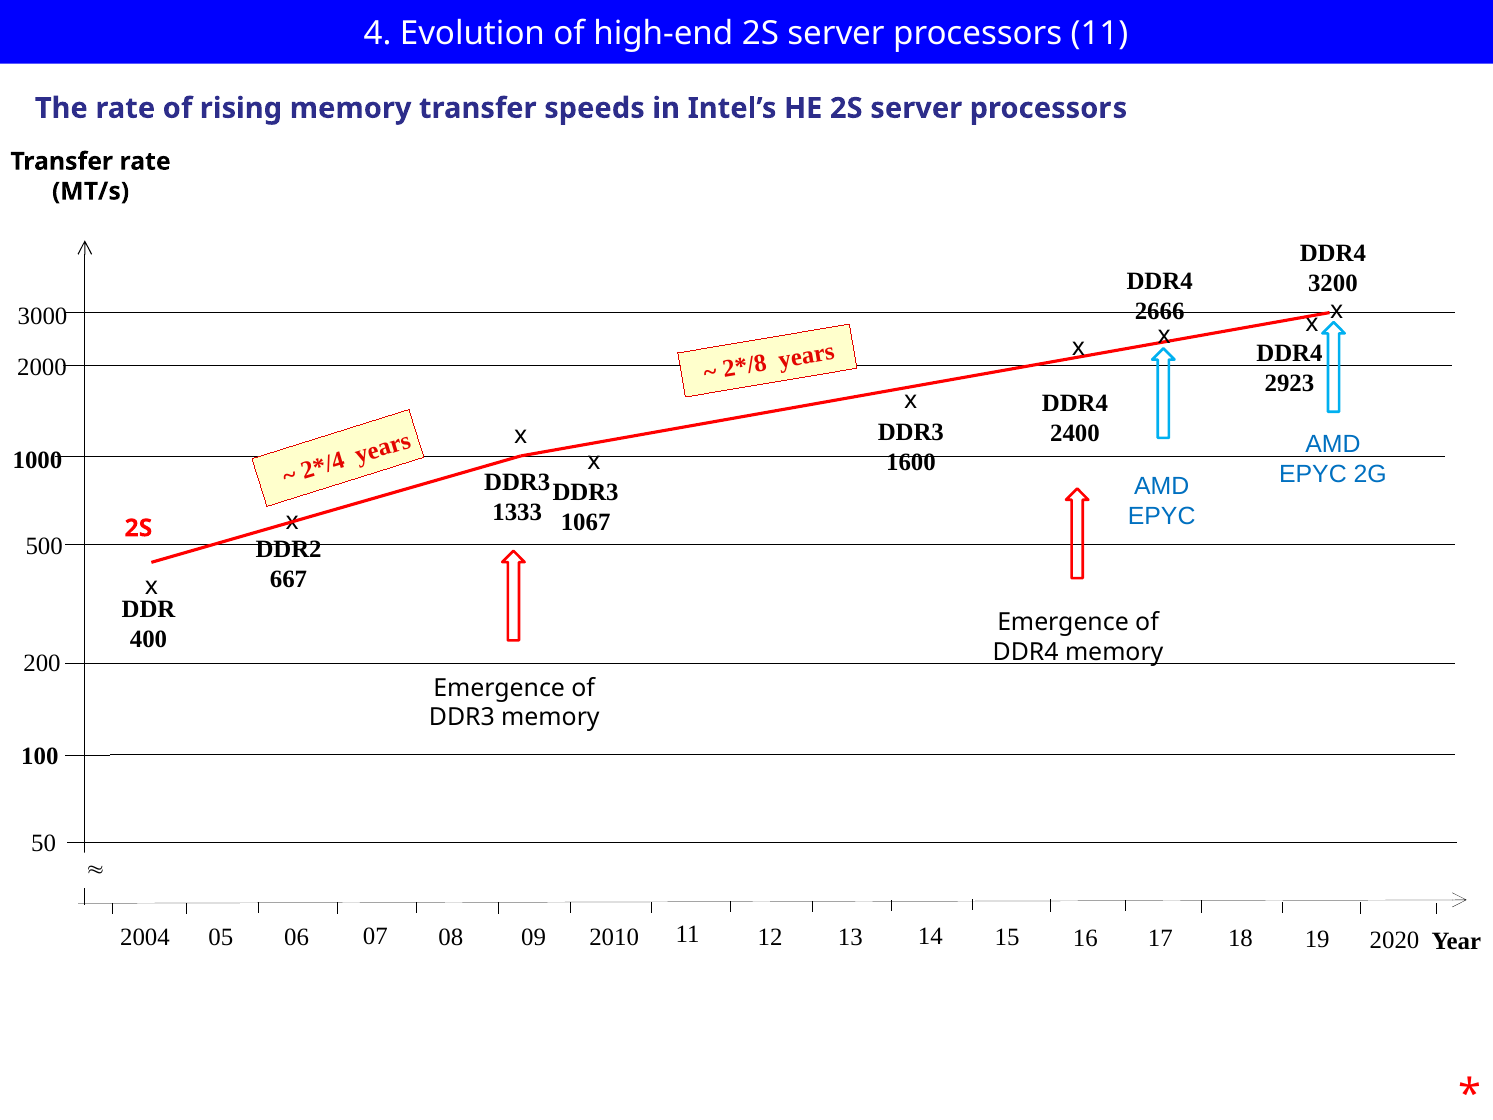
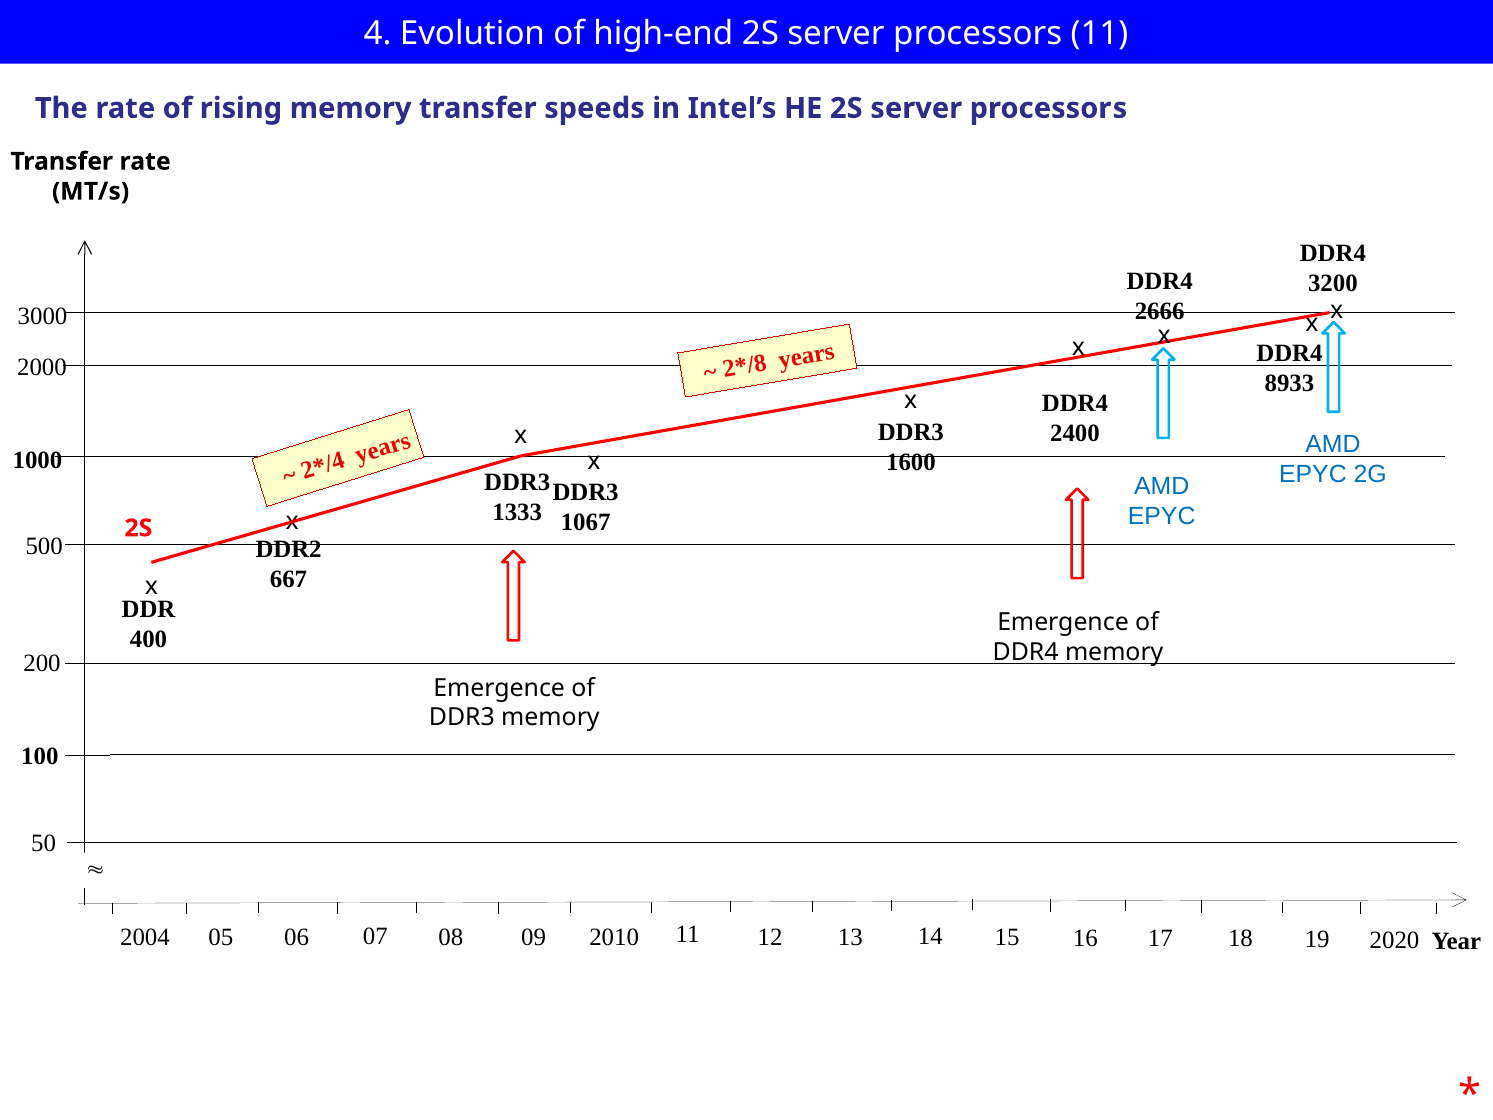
2923: 2923 -> 8933 (1289, 383)
